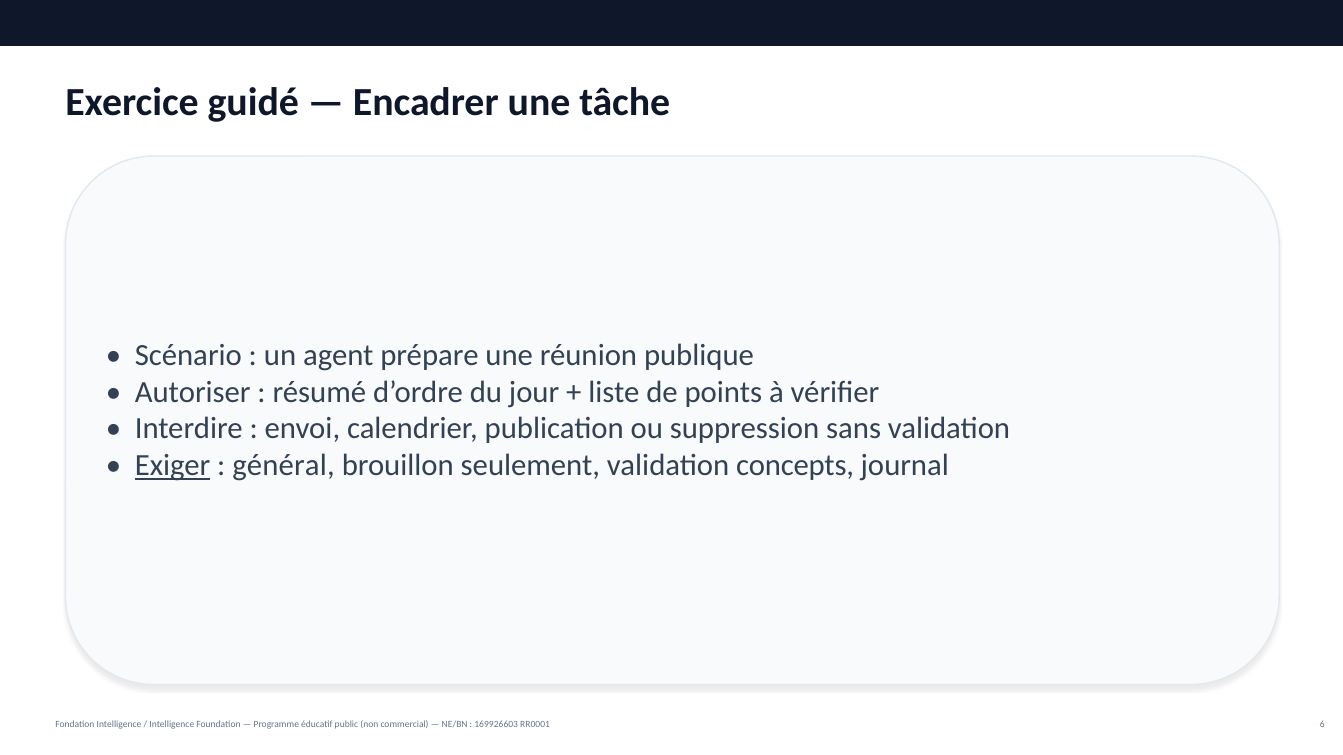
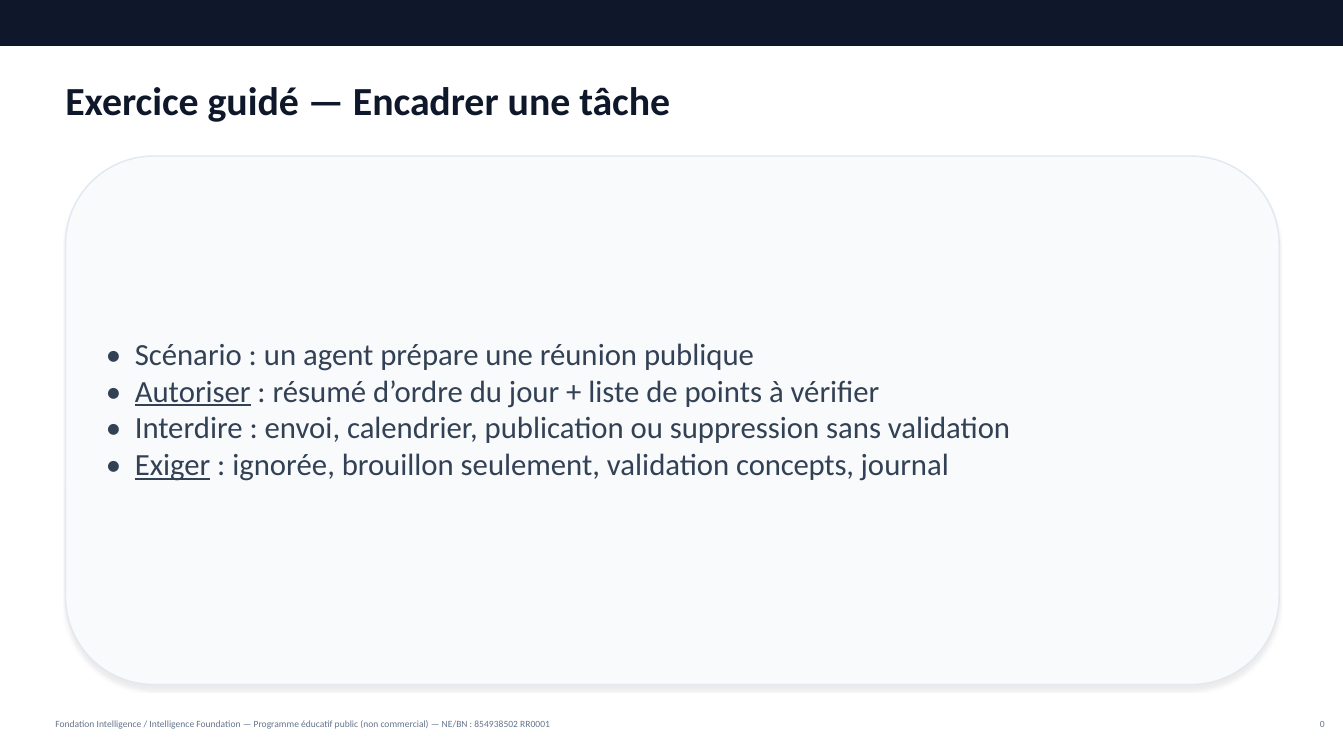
Autoriser underline: none -> present (193, 392)
général: général -> ignorée (284, 466)
169926603: 169926603 -> 854938502 (496, 725)
6: 6 -> 0 (1322, 725)
